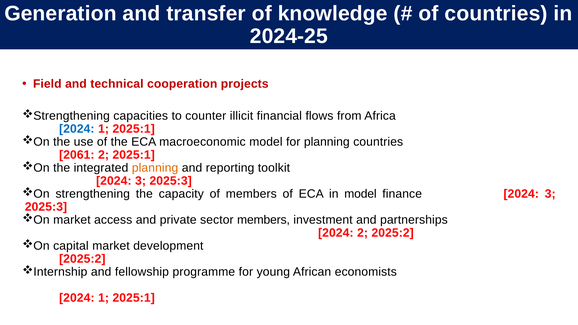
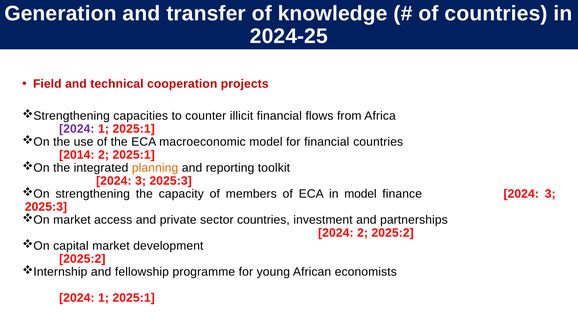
2024 colour: blue -> purple (77, 129)
for planning: planning -> financial (327, 142)
2061: 2061 -> 2014 (77, 155)
sector members: members -> countries (263, 220)
